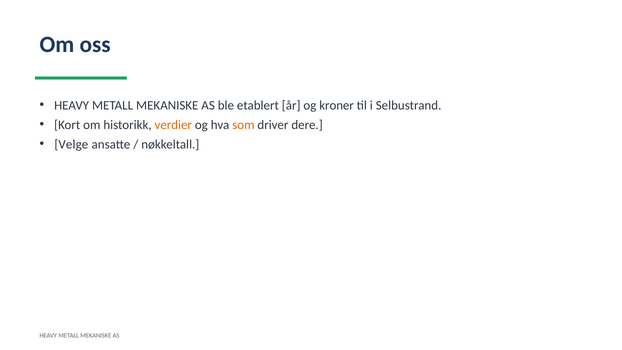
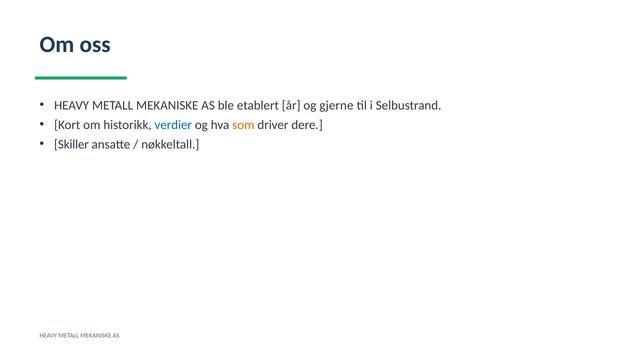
kroner: kroner -> gjerne (336, 105)
verdier colour: orange -> blue (173, 125)
Velge: Velge -> Skiller (71, 144)
